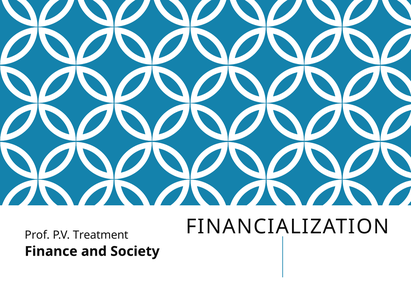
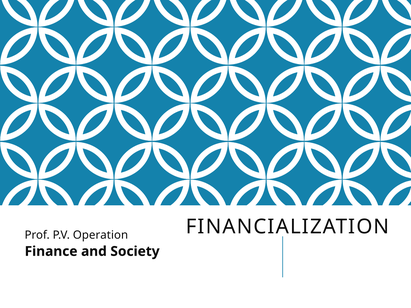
Treatment: Treatment -> Operation (101, 235)
